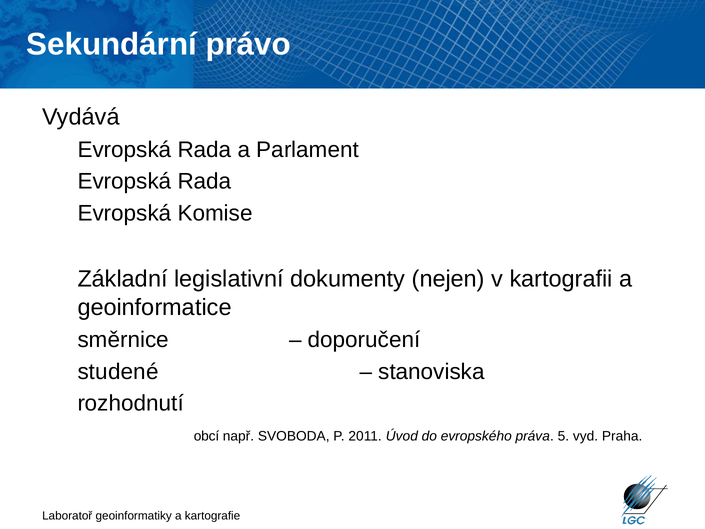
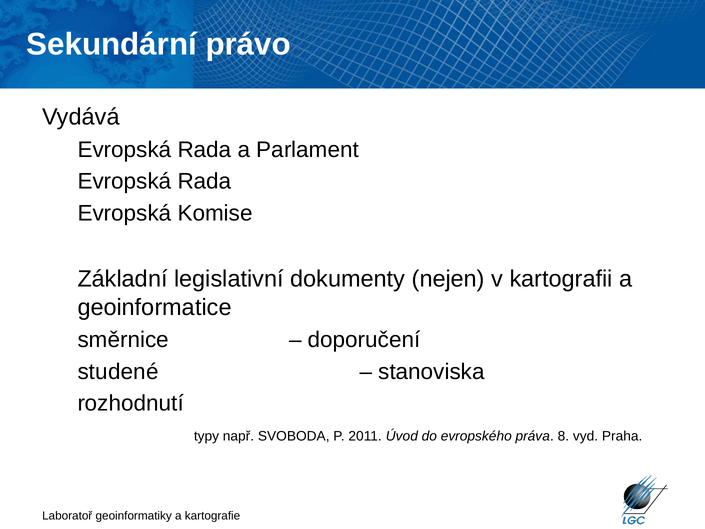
obcí: obcí -> typy (206, 436)
5: 5 -> 8 (563, 436)
